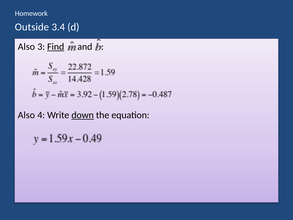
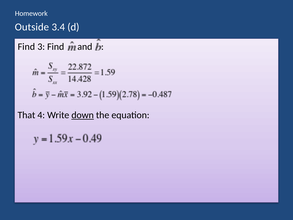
Also: Also -> Find (26, 47)
Find underline: present -> none (56, 47)
Also: Also -> That (26, 115)
